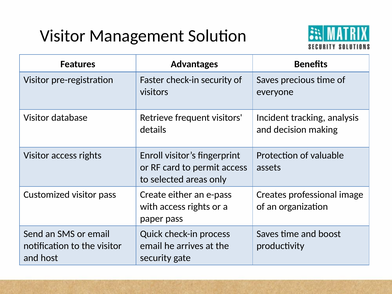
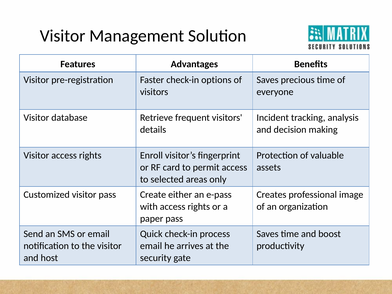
check-in security: security -> options (216, 80)
